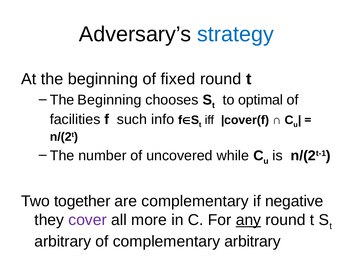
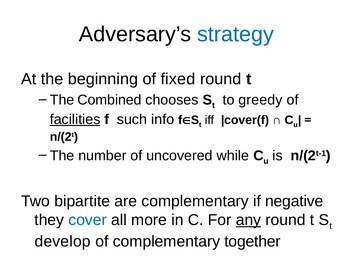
Beginning: Beginning -> Combined (110, 100)
optimal: optimal -> greedy (261, 100)
facilities underline: none -> present (75, 119)
together: together -> bipartite (82, 201)
cover colour: purple -> blue (88, 220)
arbitrary: arbitrary -> develop (63, 241)
complementary arbitrary: arbitrary -> together (253, 241)
